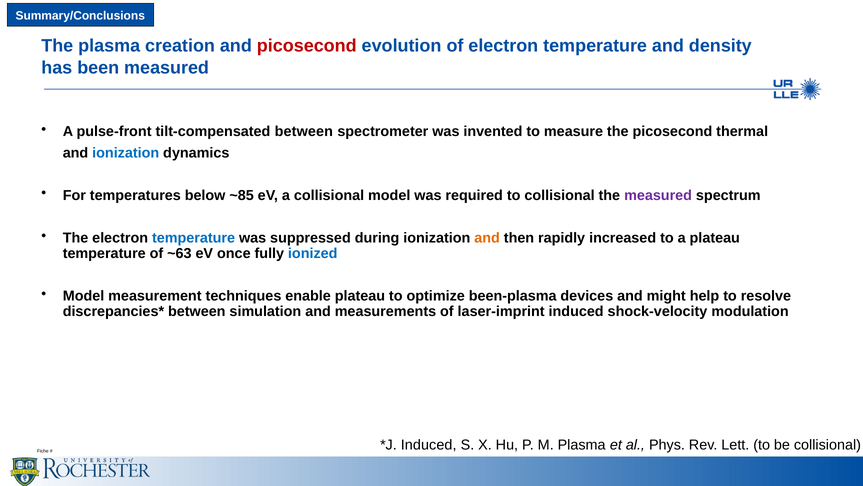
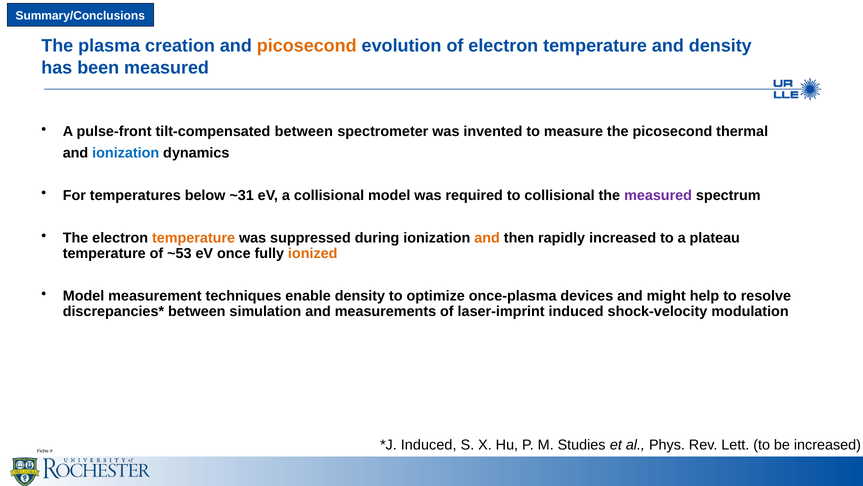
picosecond colour: red -> orange (307, 46)
~85: ~85 -> ~31 (242, 195)
temperature colour: blue -> orange (194, 238)
~63: ~63 -> ~53 (179, 253)
ionized colour: blue -> orange (313, 253)
enable plateau: plateau -> density (360, 296)
been-plasma: been-plasma -> once-plasma (513, 296)
M Plasma: Plasma -> Studies (582, 444)
be collisional: collisional -> increased (827, 444)
